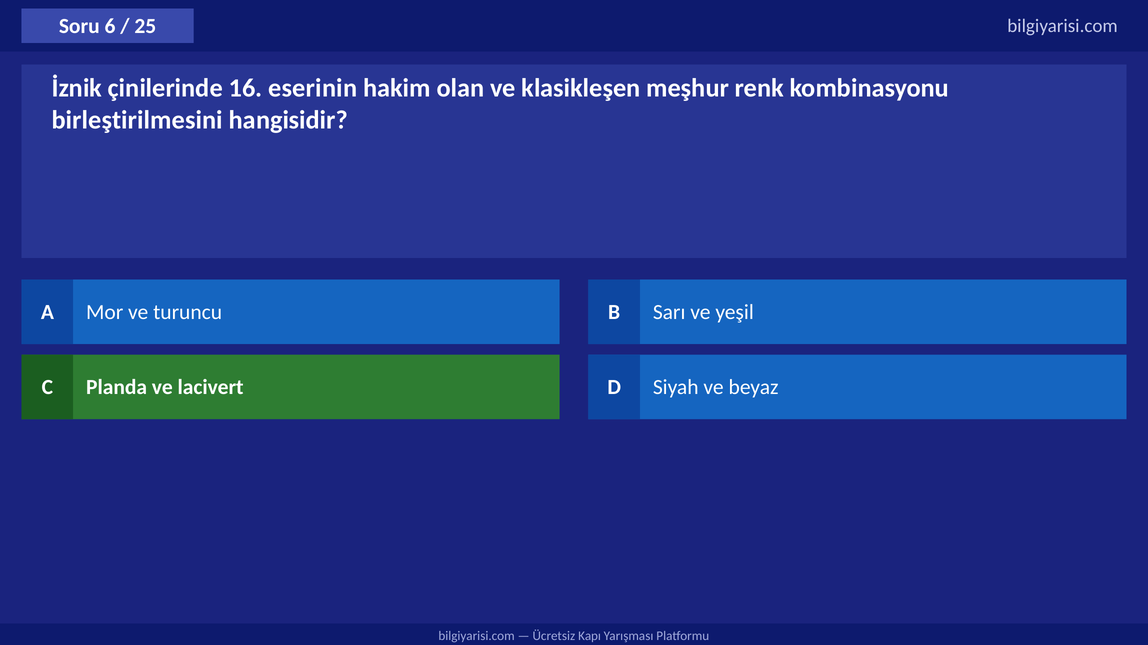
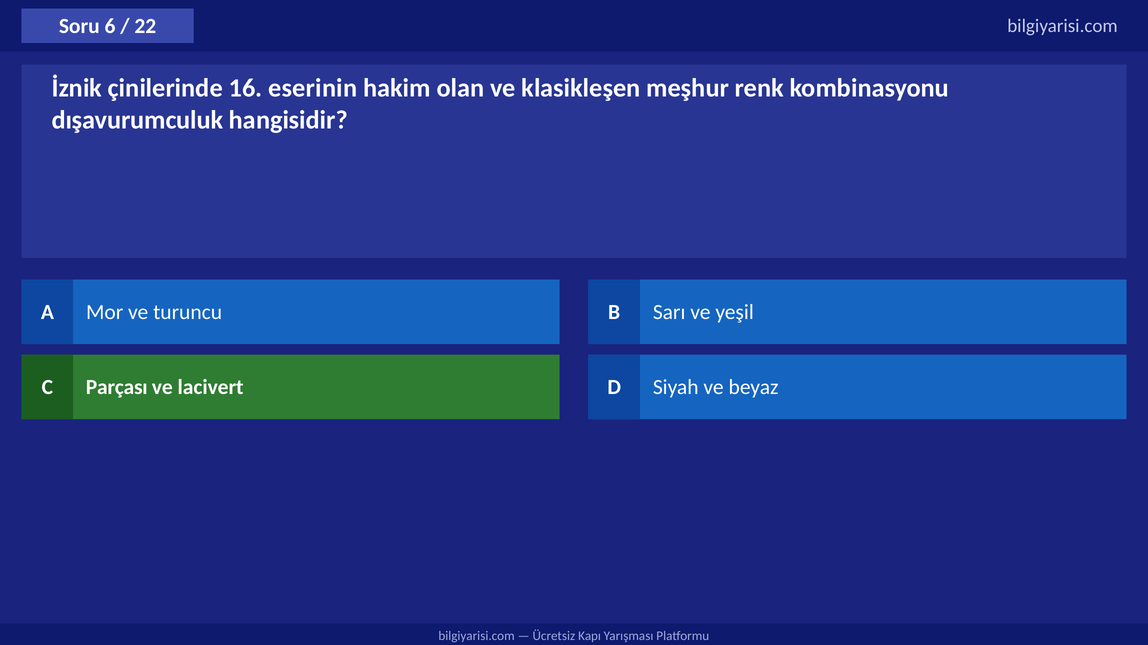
25: 25 -> 22 (145, 26)
birleştirilmesini: birleştirilmesini -> dışavurumculuk (137, 120)
Planda: Planda -> Parçası (117, 388)
